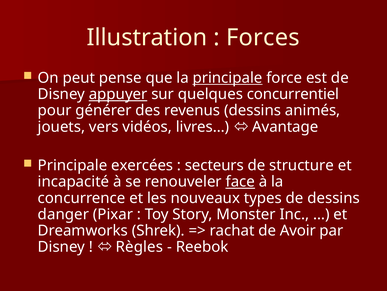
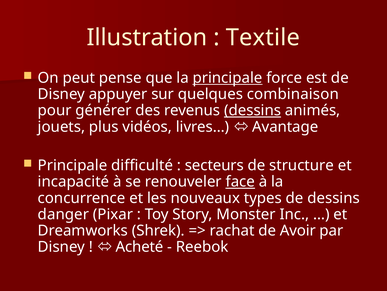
Forces: Forces -> Textile (263, 37)
appuyer underline: present -> none (118, 94)
concurrentiel: concurrentiel -> combinaison (293, 94)
dessins underline: none -> present (253, 110)
vers: vers -> plus (104, 126)
exercées: exercées -> difficulté (142, 165)
Règles: Règles -> Acheté (140, 246)
